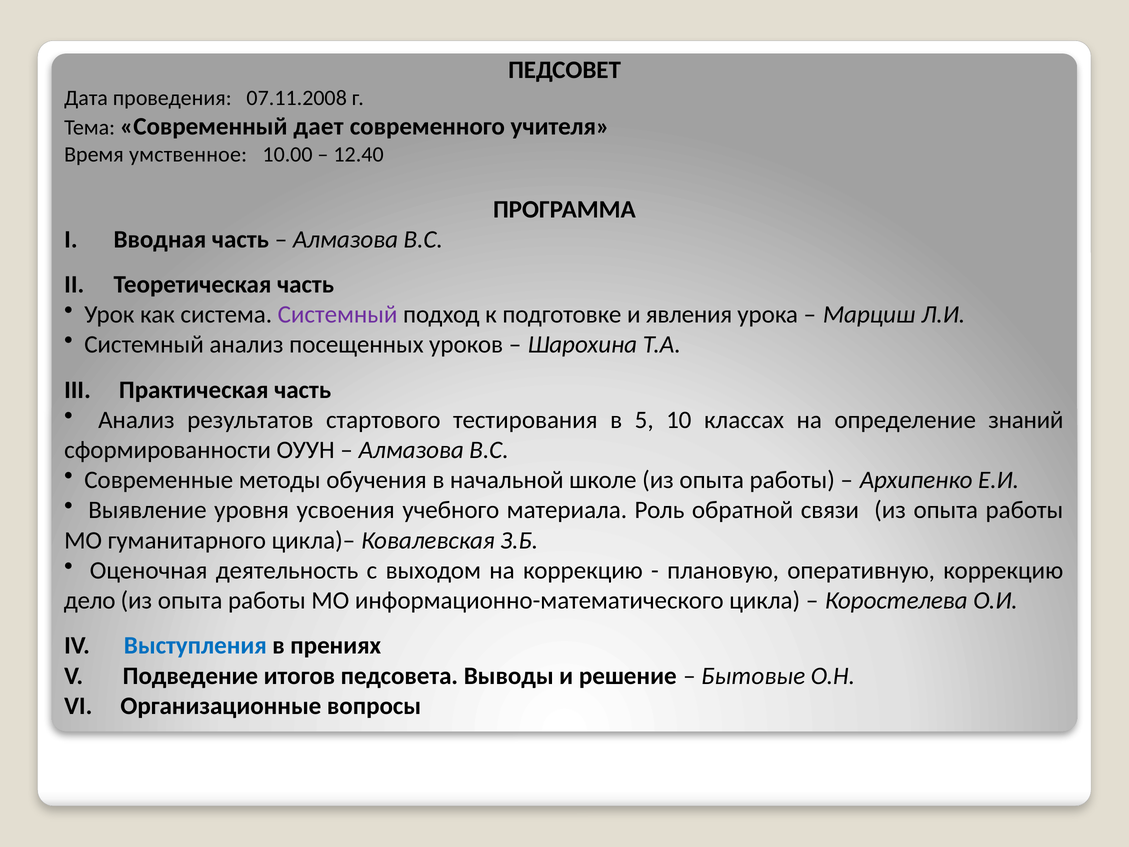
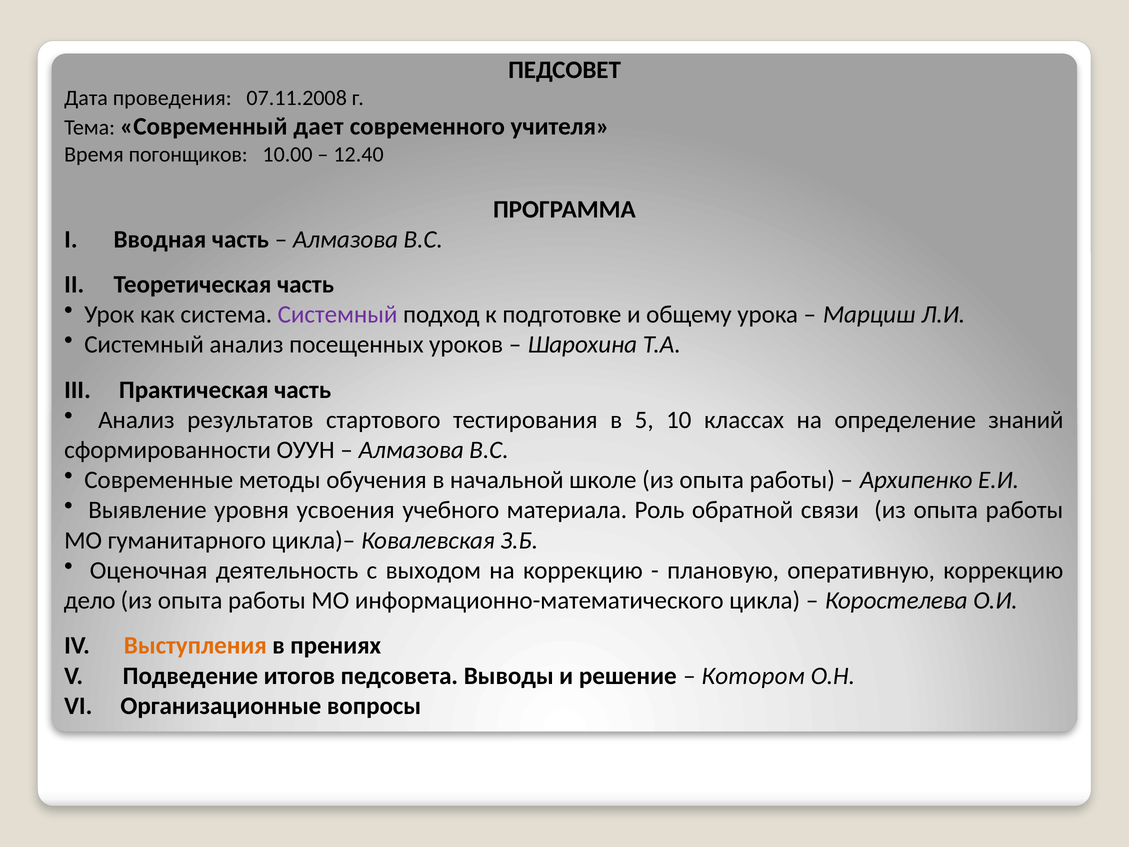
умственное: умственное -> погонщиков (188, 154)
явления: явления -> общему (689, 314)
Выступления colour: blue -> orange (195, 645)
Бытовые: Бытовые -> Котором (753, 676)
